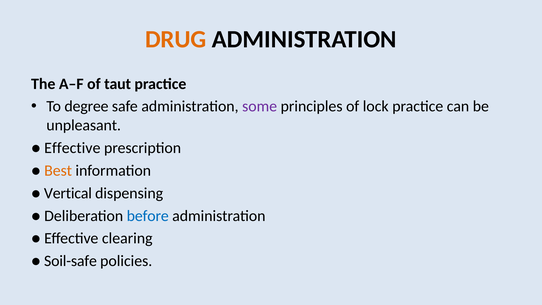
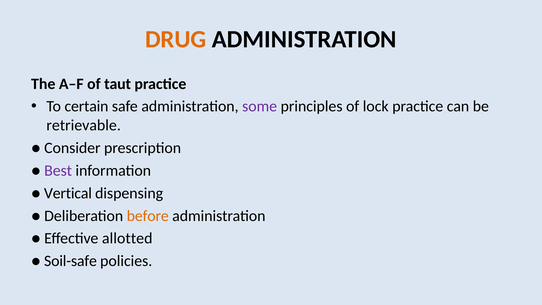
degree: degree -> certain (87, 106)
unpleasant: unpleasant -> retrievable (84, 125)
Effective: Effective -> Consider (72, 148)
Best colour: orange -> purple (58, 171)
before colour: blue -> orange (148, 216)
clearing: clearing -> allotted (127, 238)
